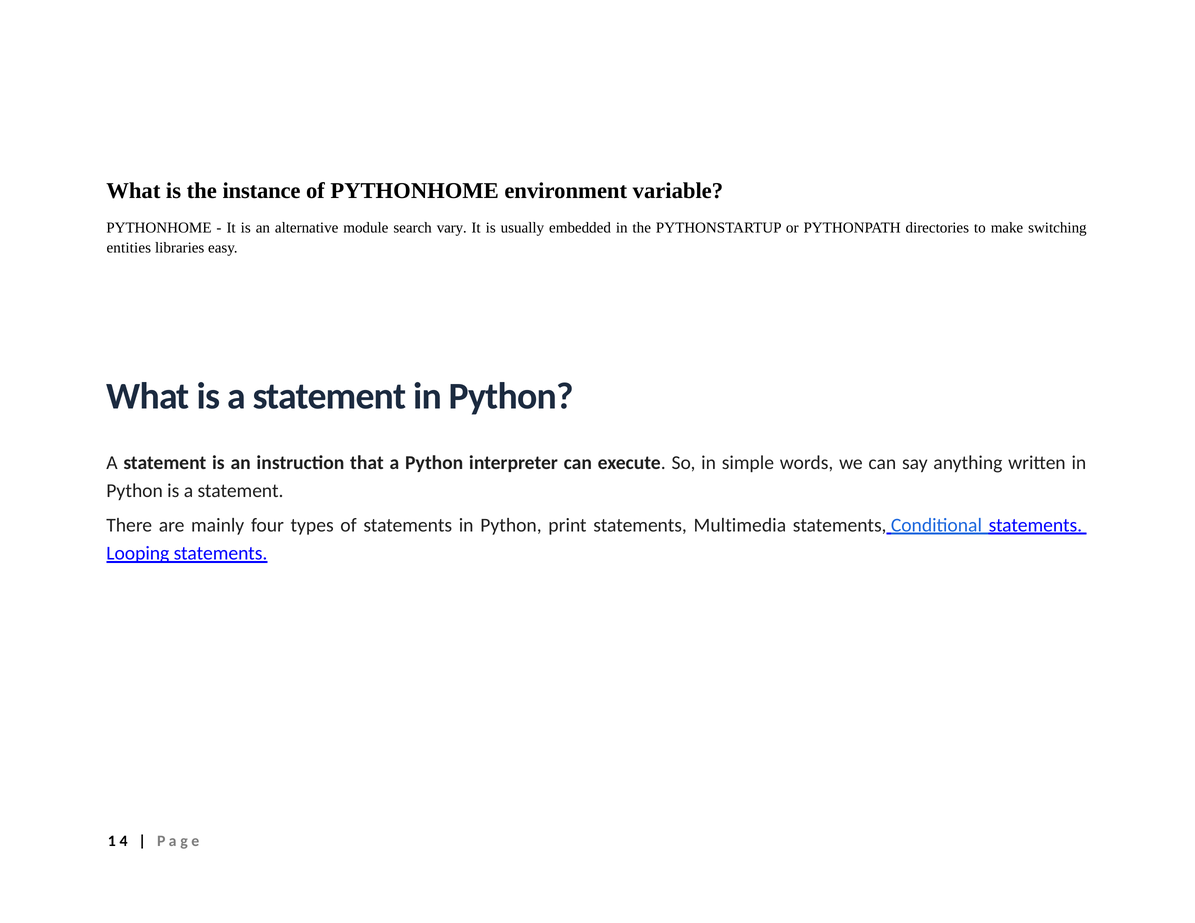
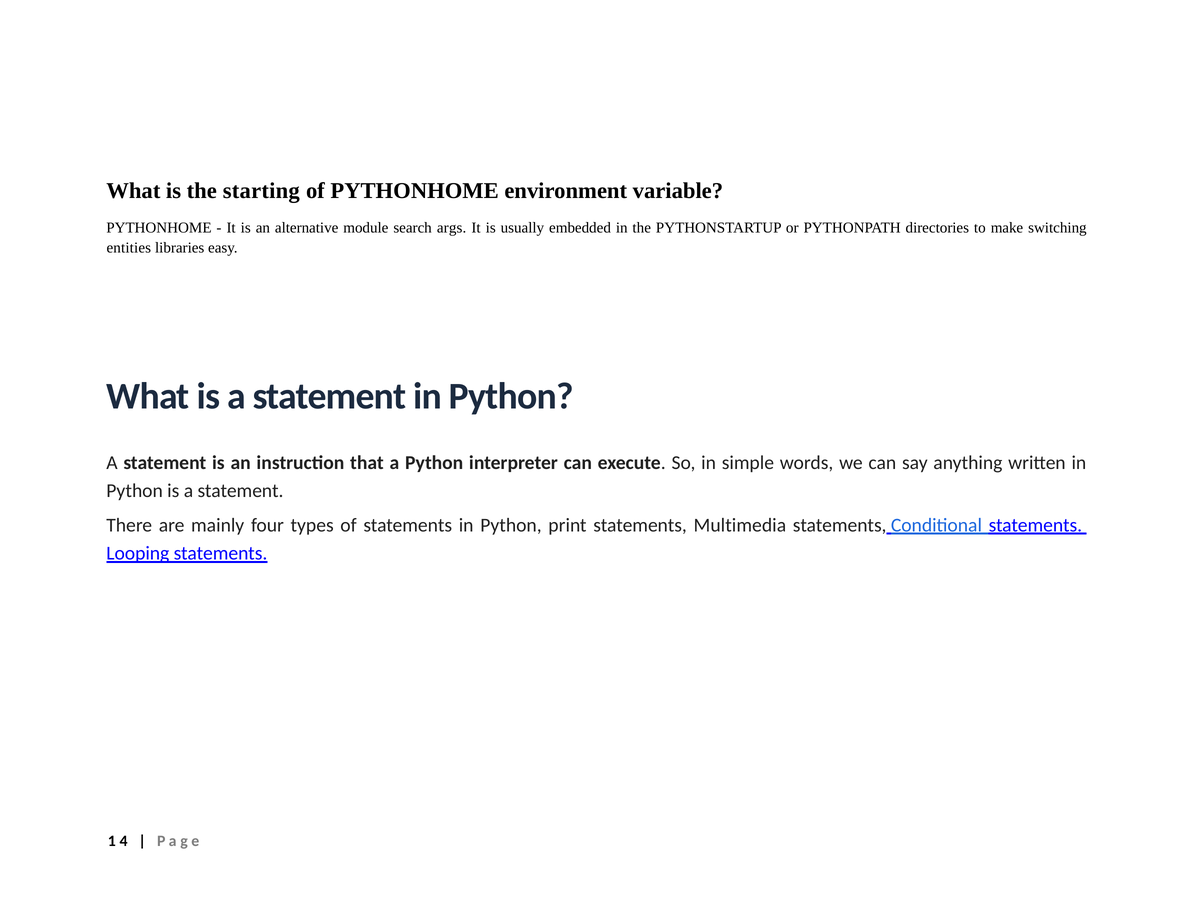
instance: instance -> starting (261, 191)
vary: vary -> args (452, 228)
